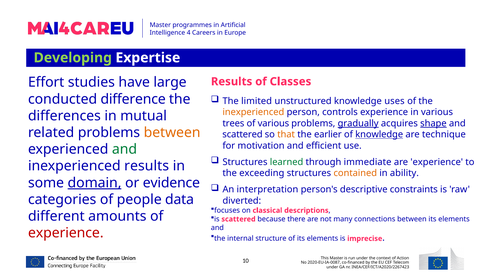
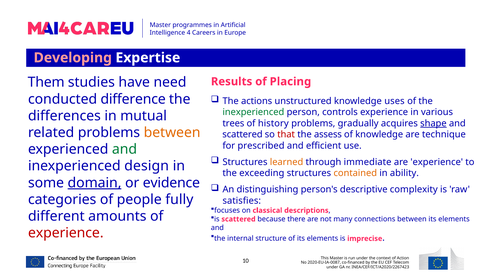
Developing colour: light green -> pink (73, 58)
Effort: Effort -> Them (46, 82)
large: large -> need (170, 82)
Classes: Classes -> Placing (290, 82)
limited: limited -> actions (257, 101)
inexperienced colour: orange -> green (253, 112)
of various: various -> history (273, 123)
gradually underline: present -> none (358, 123)
that colour: orange -> red (286, 135)
earlier: earlier -> assess (328, 135)
knowledge underline: present -> none (379, 135)
motivation: motivation -> prescribed (261, 146)
learned colour: green -> orange (287, 162)
inexperienced results: results -> design (147, 166)
interpretation: interpretation -> distinguishing (267, 189)
constraints: constraints -> complexity (414, 189)
data: data -> fully (179, 200)
diverted: diverted -> satisfies (242, 201)
